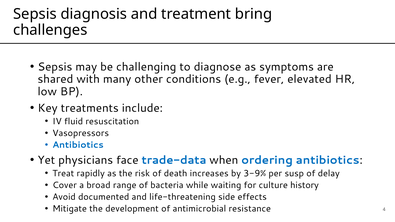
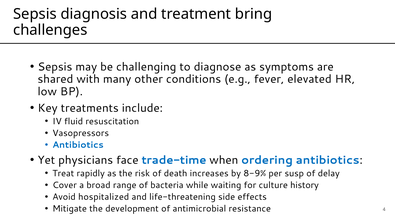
trade-data: trade-data -> trade-time (174, 160)
3-9%: 3-9% -> 8-9% (255, 173)
documented: documented -> hospitalized (104, 197)
